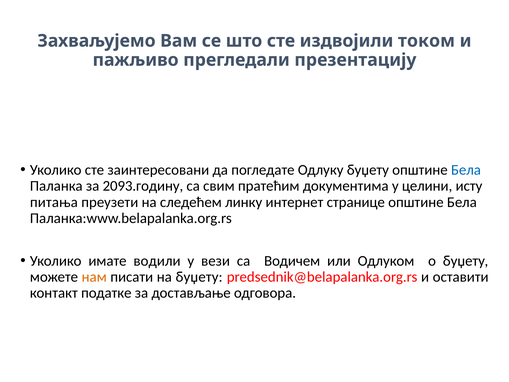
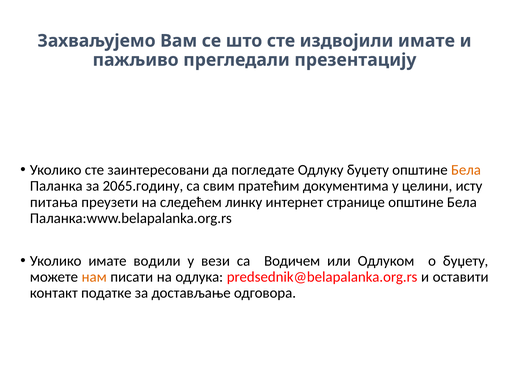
издвојили током: током -> имате (426, 41)
Бела colour: blue -> orange (466, 170)
2093.годину: 2093.годину -> 2065.годину (143, 186)
на буџету: буџету -> одлука (199, 277)
